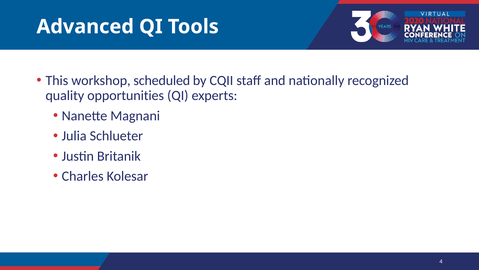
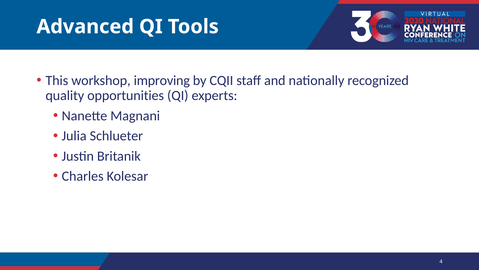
scheduled: scheduled -> improving (162, 80)
